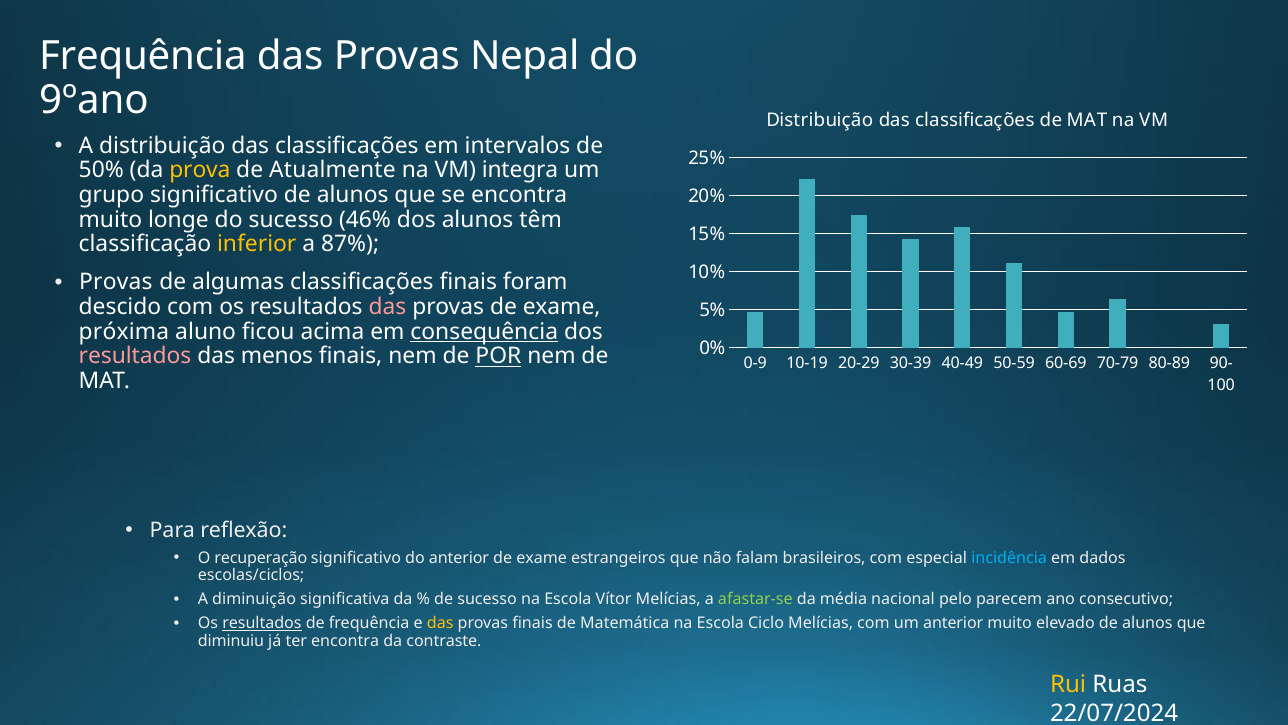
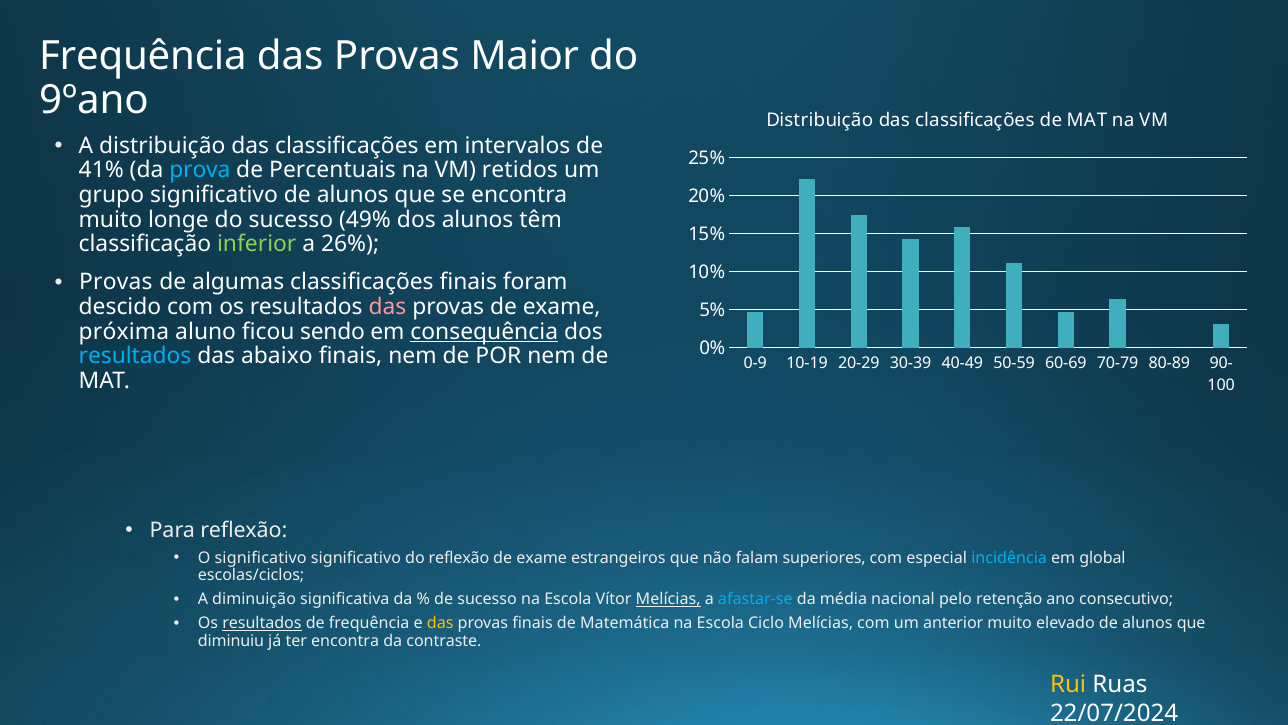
Nepal: Nepal -> Maior (525, 56)
50%: 50% -> 41% (101, 170)
prova colour: yellow -> light blue (200, 170)
Atualmente: Atualmente -> Percentuais (332, 170)
integra: integra -> retidos (520, 170)
46%: 46% -> 49% (365, 220)
inferior colour: yellow -> light green (257, 244)
87%: 87% -> 26% (350, 244)
acima: acima -> sendo (333, 332)
resultados colour: pink -> light blue (135, 356)
menos: menos -> abaixo (277, 356)
POR underline: present -> none (498, 356)
O recuperação: recuperação -> significativo (261, 557)
do anterior: anterior -> reflexão (459, 557)
brasileiros: brasileiros -> superiores (824, 557)
dados: dados -> global (1103, 557)
Melícias underline: none -> present (668, 599)
afastar-se colour: light green -> light blue (755, 599)
parecem: parecem -> retenção (1009, 599)
